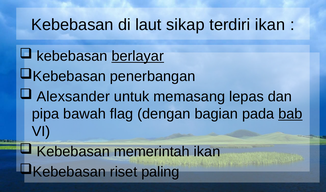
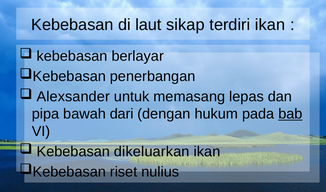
berlayar underline: present -> none (138, 56)
flag: flag -> dari (122, 114)
bagian: bagian -> hukum (216, 114)
memerintah: memerintah -> dikeluarkan (152, 152)
paling: paling -> nulius (160, 172)
